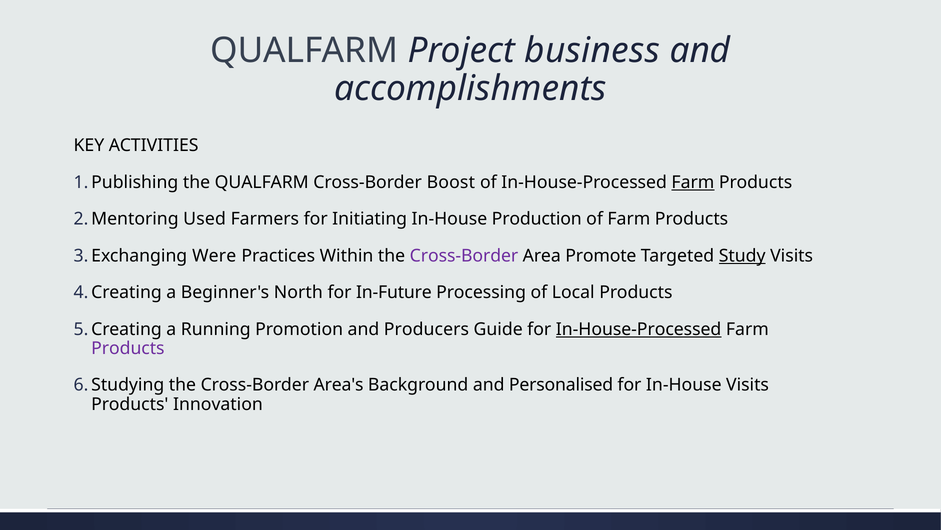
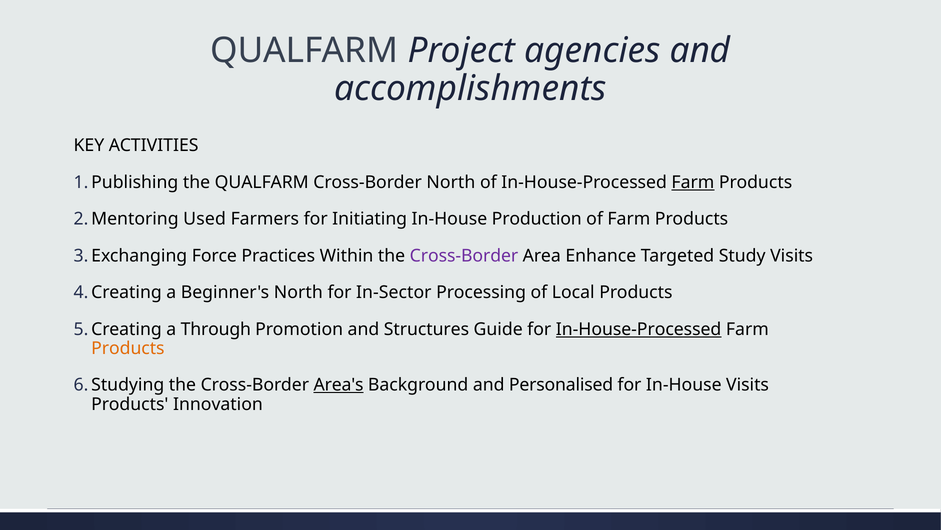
business: business -> agencies (592, 51)
Cross-Border Boost: Boost -> North (451, 182)
Were: Were -> Force (214, 255)
Promote: Promote -> Enhance (601, 255)
Study underline: present -> none (742, 255)
In-Future: In-Future -> In-Sector (394, 292)
Running: Running -> Through (216, 329)
Producers: Producers -> Structures (426, 329)
Products colour: purple -> orange (128, 348)
Area's underline: none -> present (339, 385)
